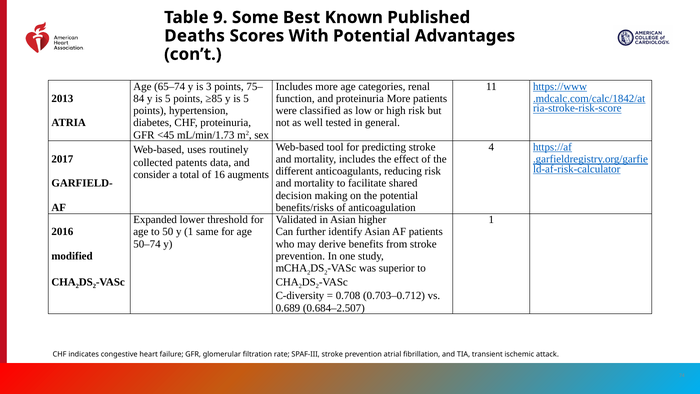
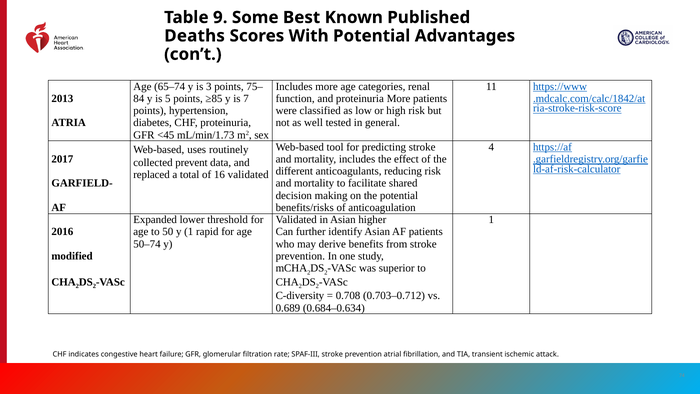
≥85 y is 5: 5 -> 7 (246, 98)
patents: patents -> prevent (191, 163)
consider: consider -> replaced (152, 175)
16 augments: augments -> validated (248, 175)
same: same -> rapid (207, 232)
0.684–2.507: 0.684–2.507 -> 0.684–0.634 (334, 308)
